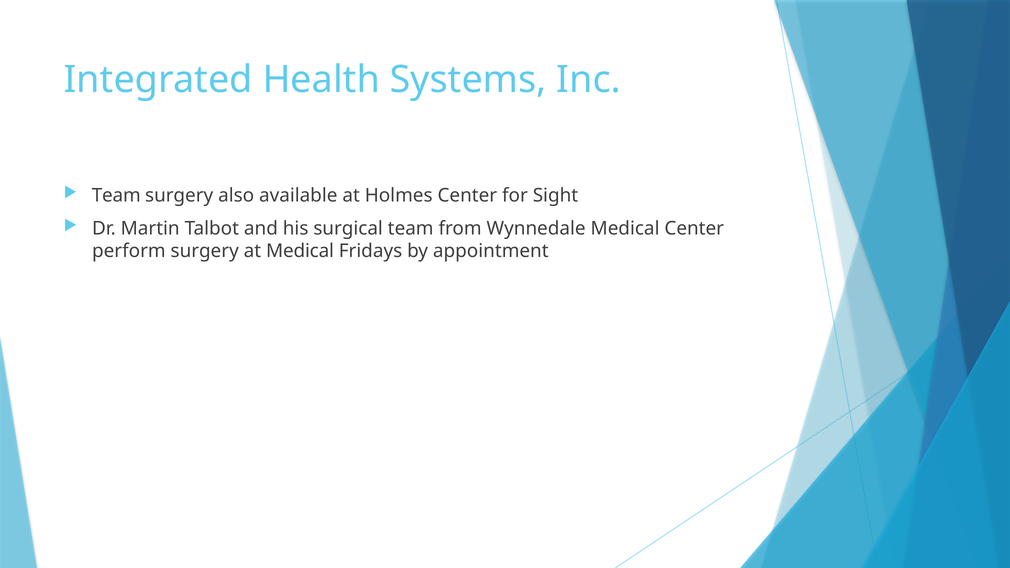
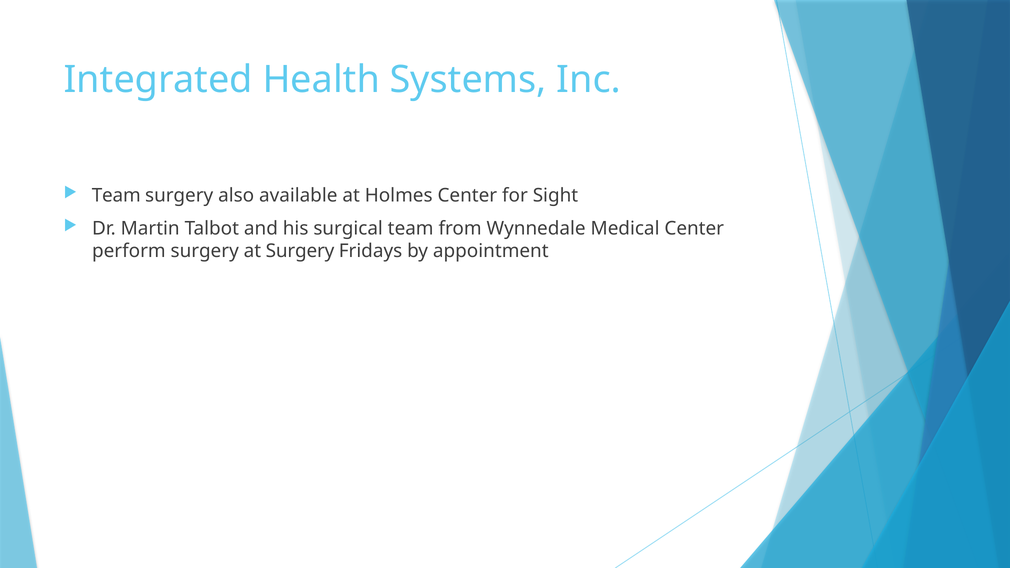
at Medical: Medical -> Surgery (300, 251)
